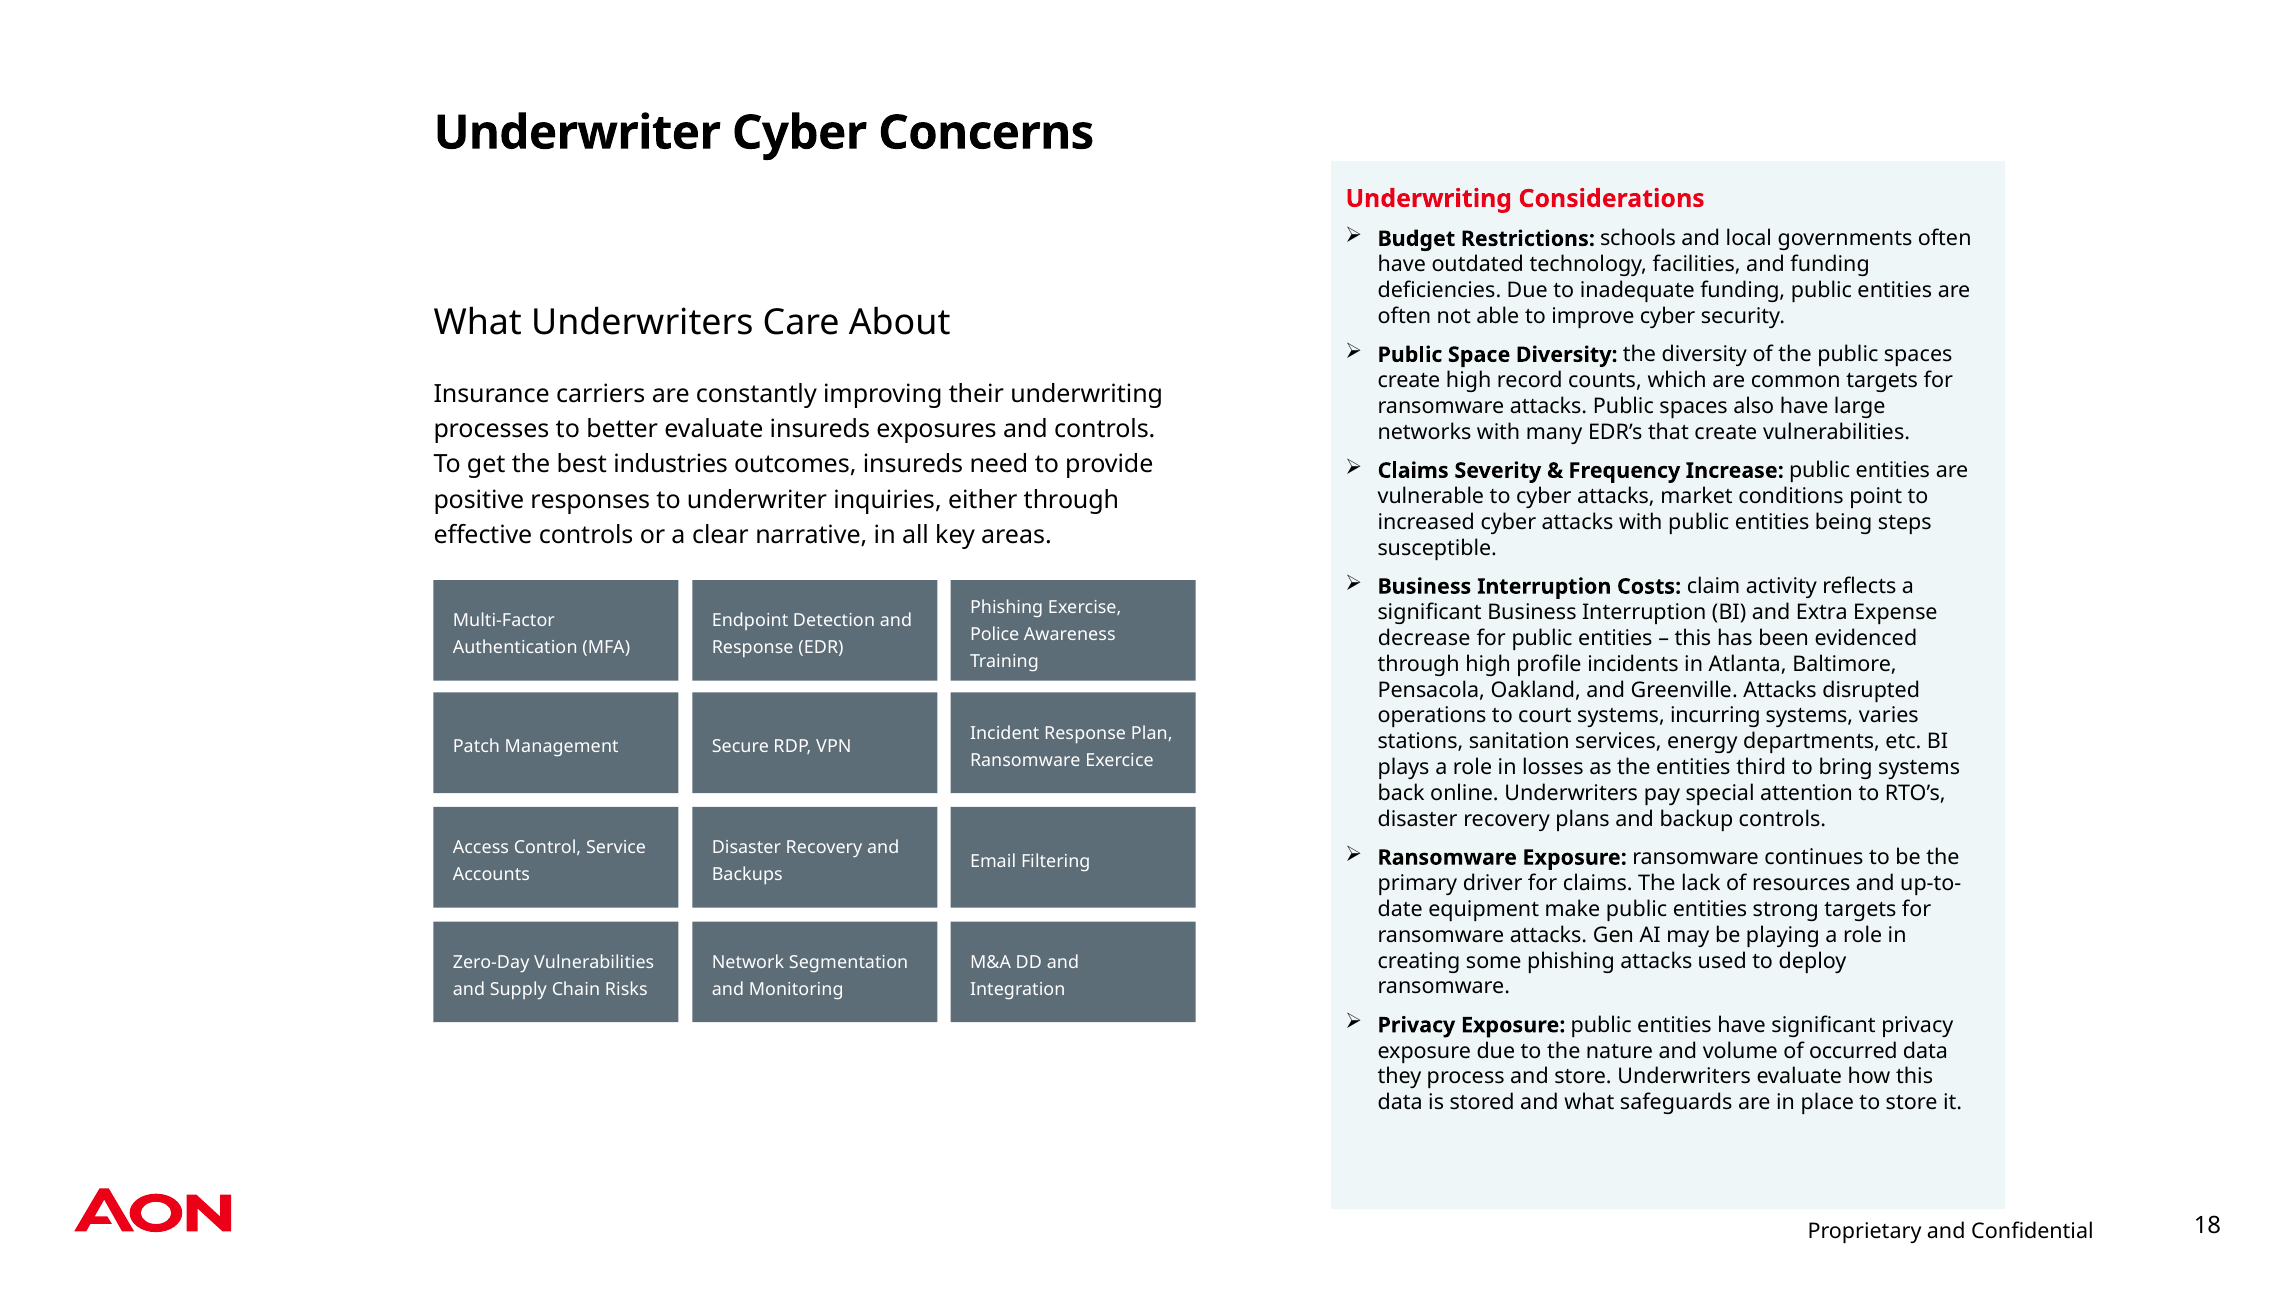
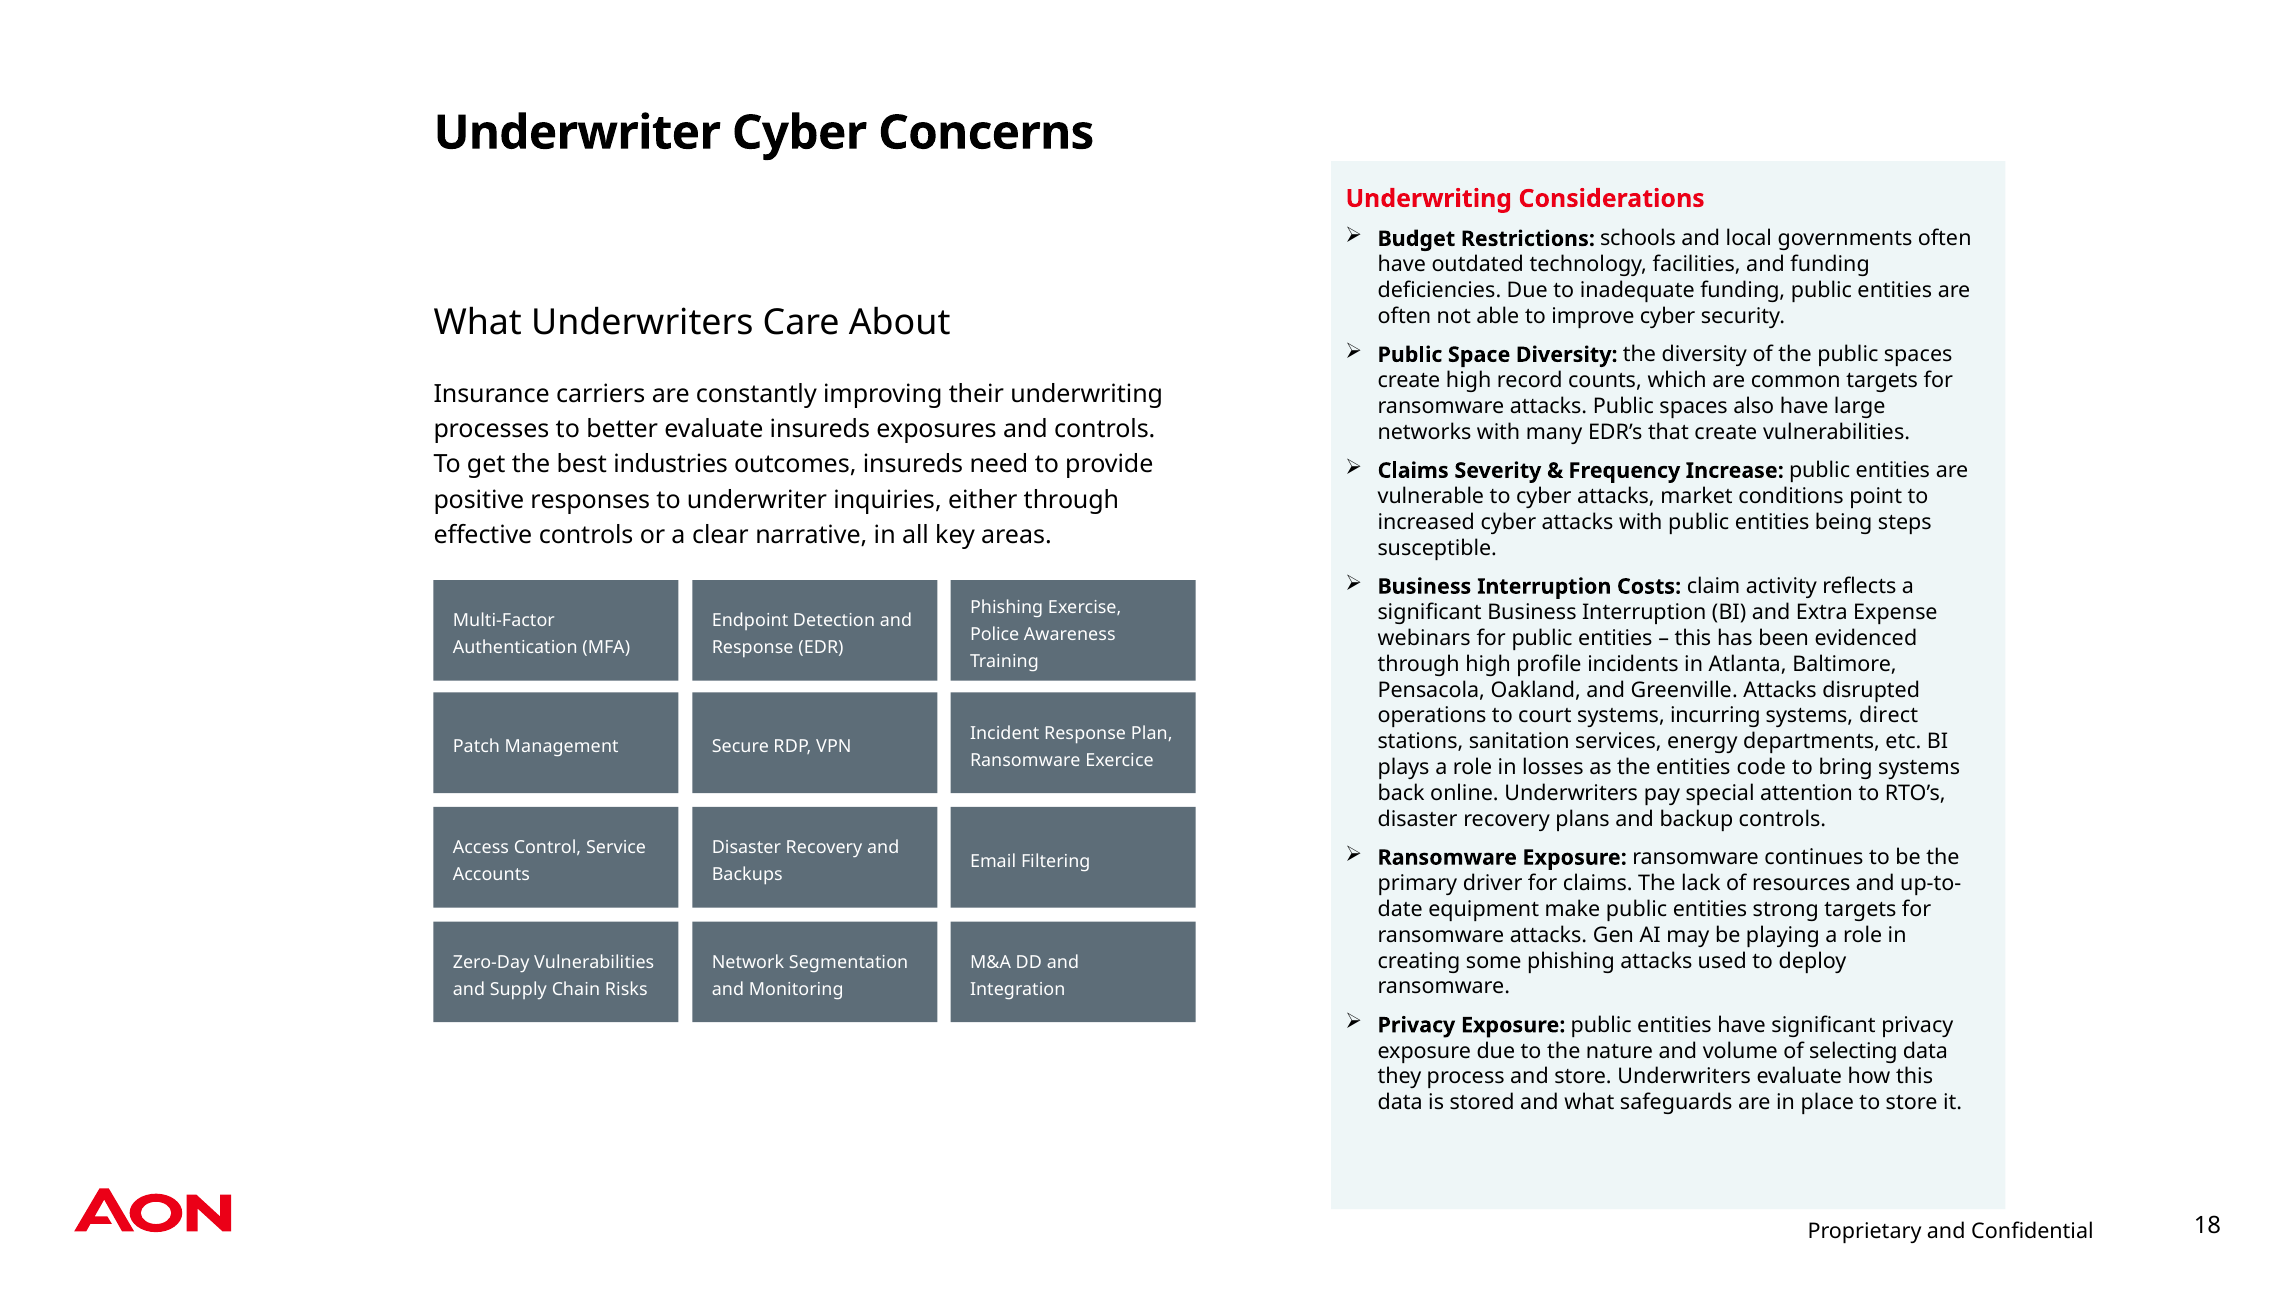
decrease: decrease -> webinars (1424, 638)
varies: varies -> direct (1889, 716)
third: third -> code (1761, 768)
occurred: occurred -> selecting (1853, 1051)
